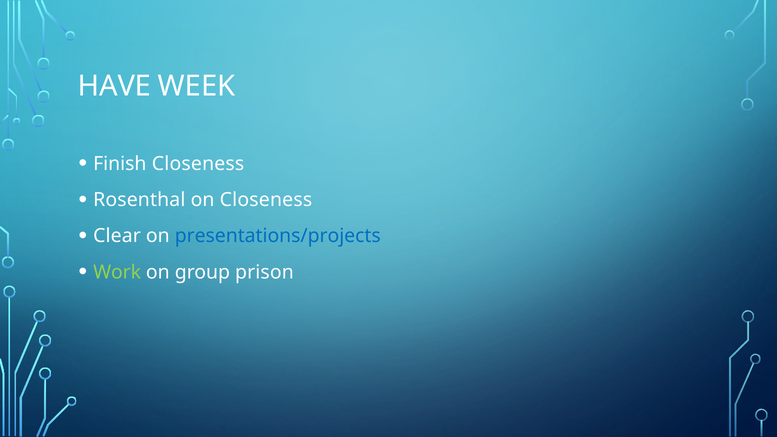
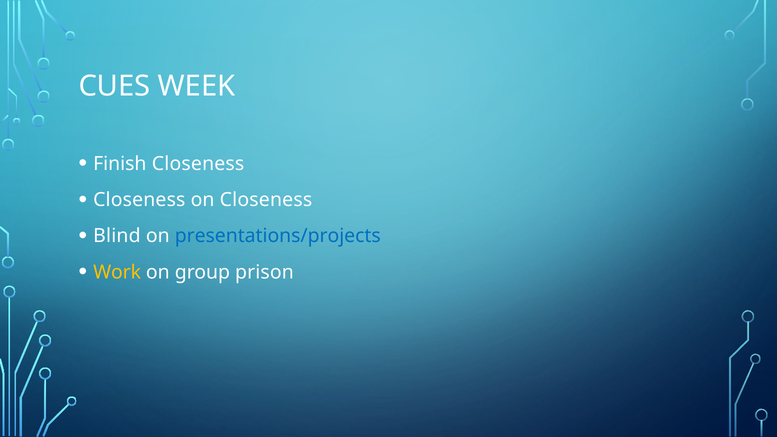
HAVE: HAVE -> CUES (114, 86)
Rosenthal: Rosenthal -> Closeness (139, 200)
Clear: Clear -> Blind (117, 236)
Work colour: light green -> yellow (117, 272)
